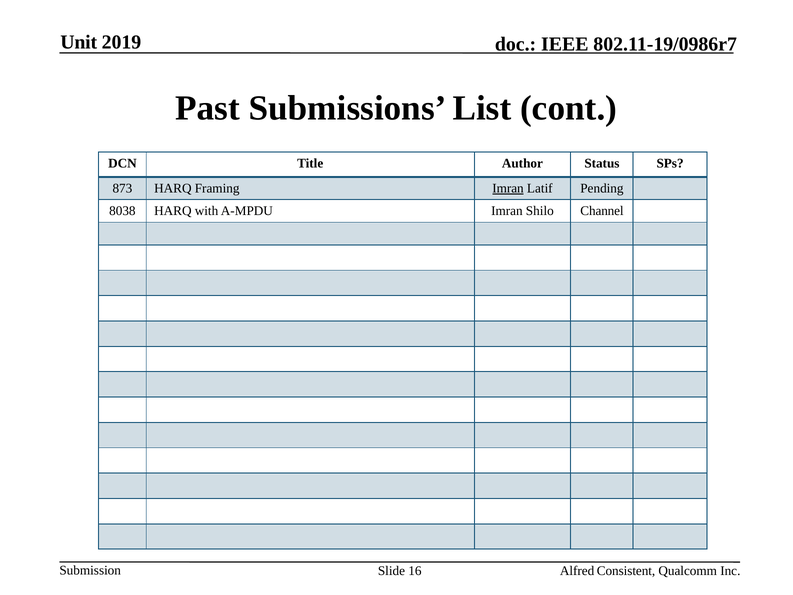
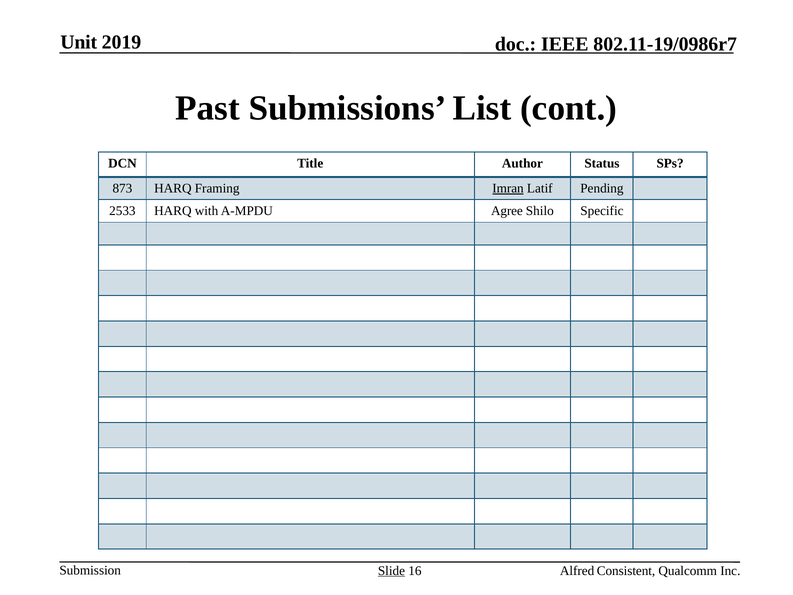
8038: 8038 -> 2533 (122, 211)
A-MPDU Imran: Imran -> Agree (507, 211)
Channel: Channel -> Specific (602, 211)
Slide underline: none -> present (391, 570)
